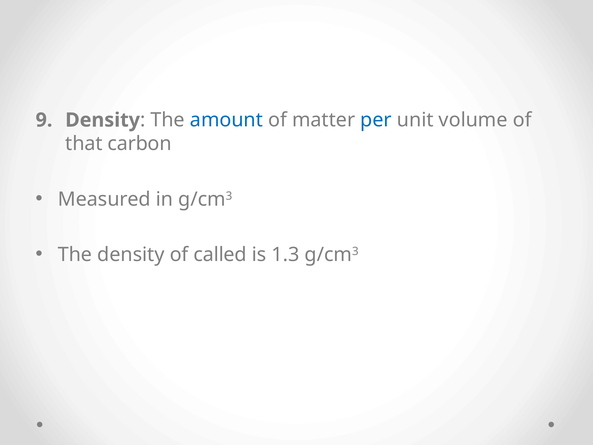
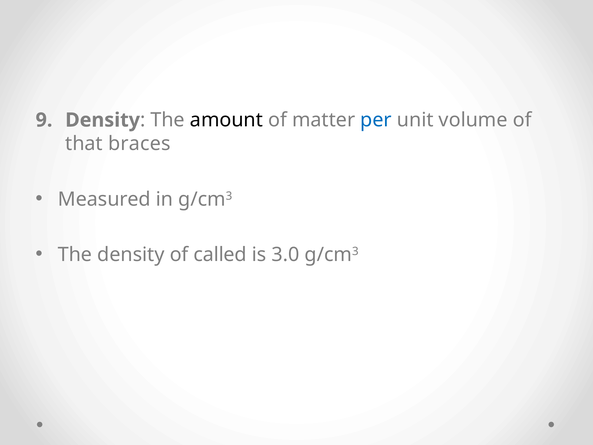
amount colour: blue -> black (226, 120)
carbon: carbon -> braces (139, 144)
1.3: 1.3 -> 3.0 (285, 254)
